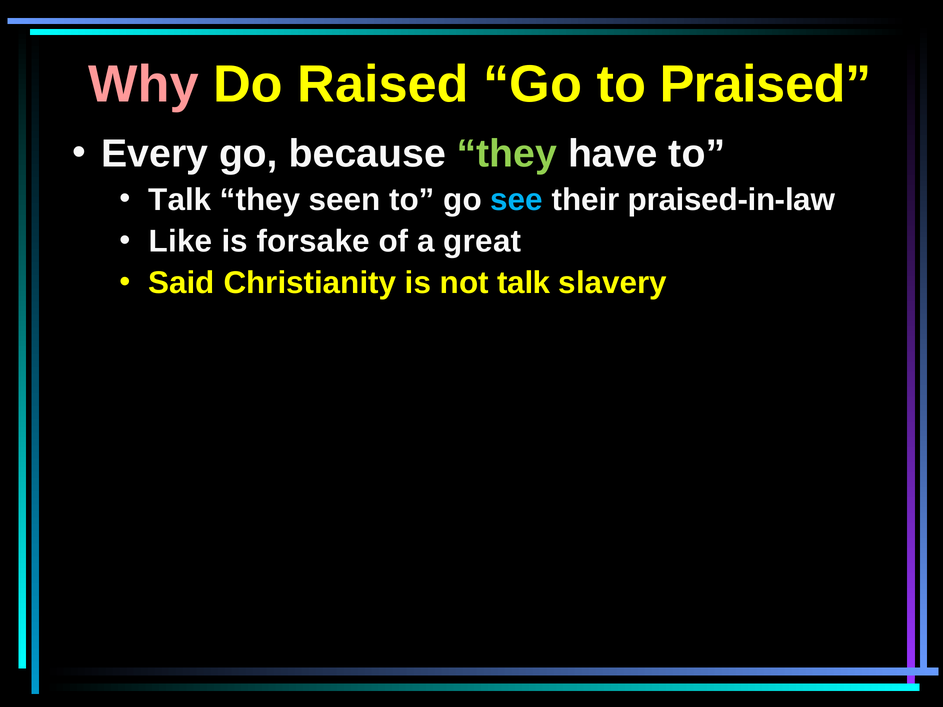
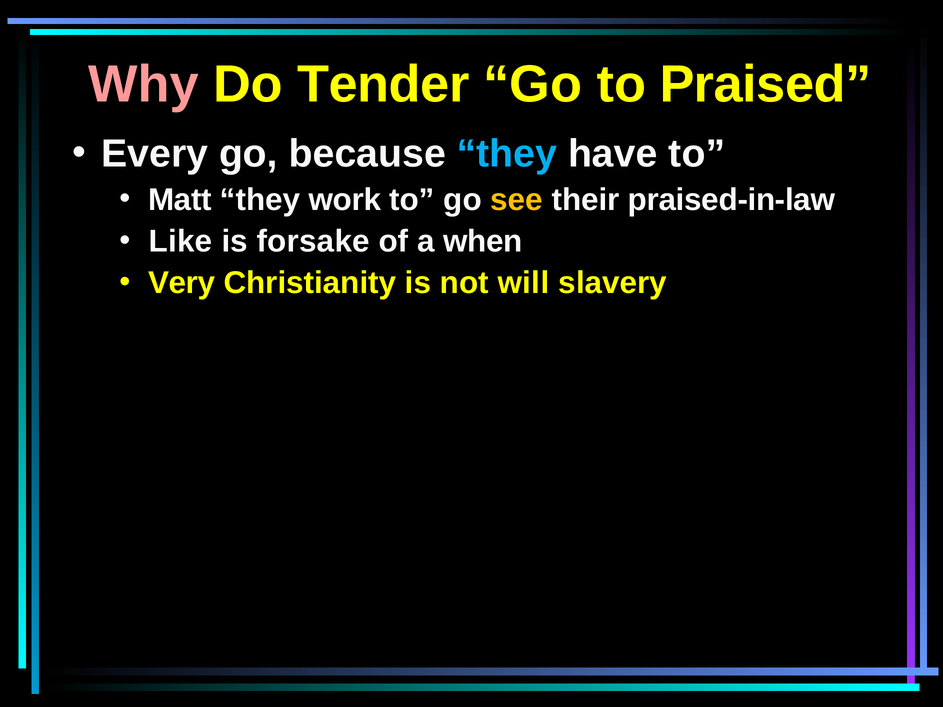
Raised: Raised -> Tender (383, 84)
they colour: light green -> light blue (507, 154)
Talk: Talk -> Matt (180, 200)
seen: seen -> work (345, 200)
see colour: light blue -> yellow (517, 200)
great: great -> when (483, 242)
Said: Said -> Very (182, 283)
not talk: talk -> will (523, 283)
